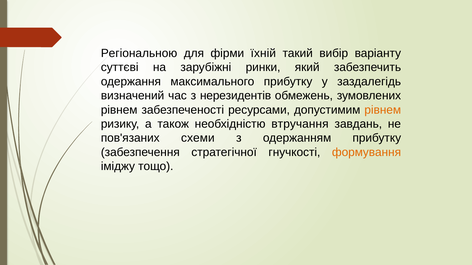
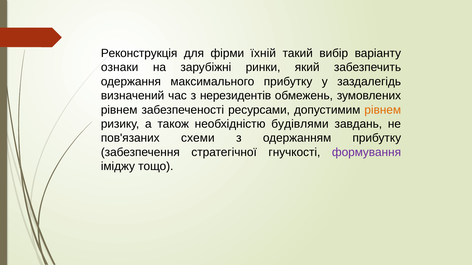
Регіональною: Регіональною -> Реконструкція (139, 53)
суттєві: суттєві -> ознаки (120, 68)
втручання: втручання -> будівлями (300, 124)
формування colour: orange -> purple (367, 153)
